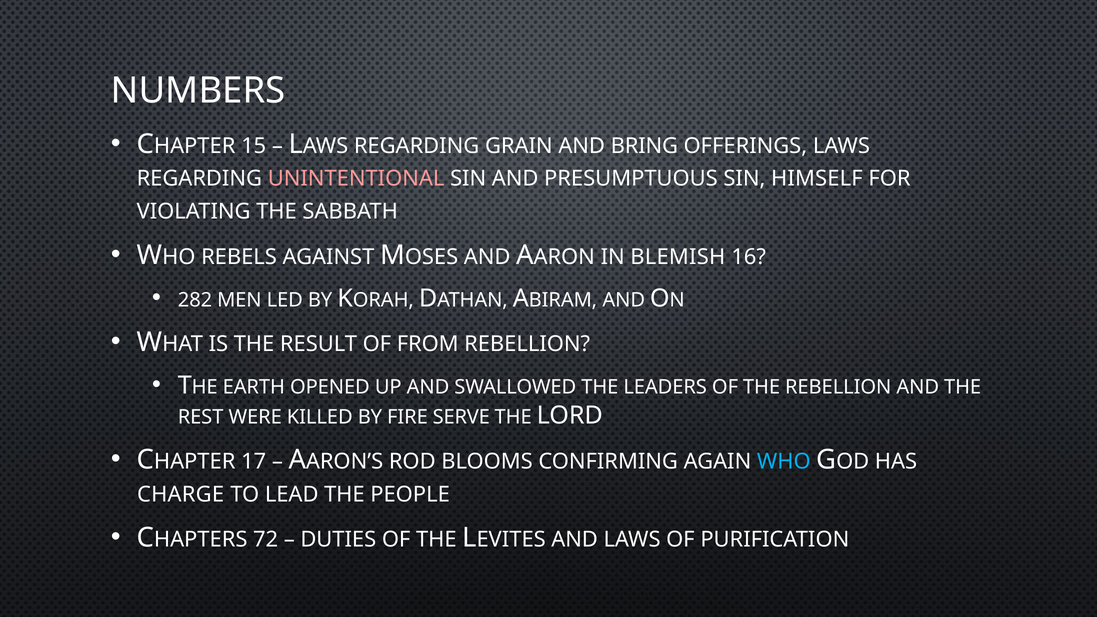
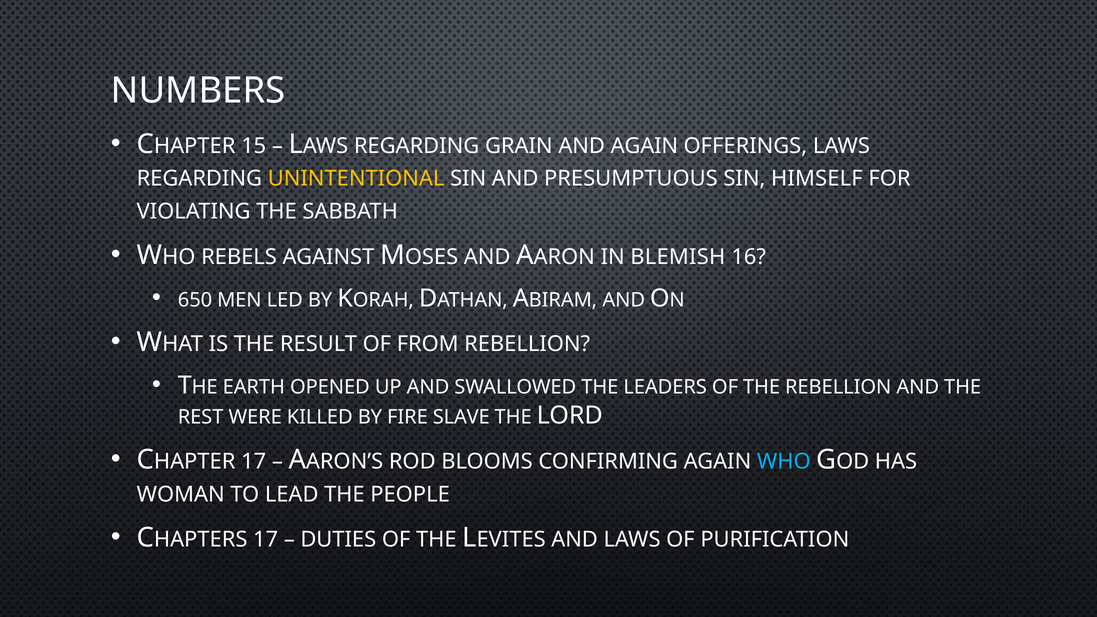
AND BRING: BRING -> AGAIN (644, 146)
UNINTENTIONAL colour: pink -> yellow (356, 179)
282: 282 -> 650 (195, 300)
SERVE: SERVE -> SLAVE (461, 417)
CHARGE: CHARGE -> WOMAN (181, 494)
72: 72 -> 17 (266, 540)
